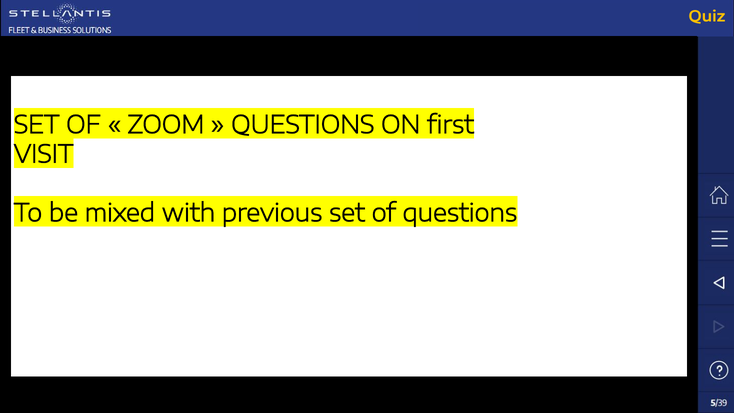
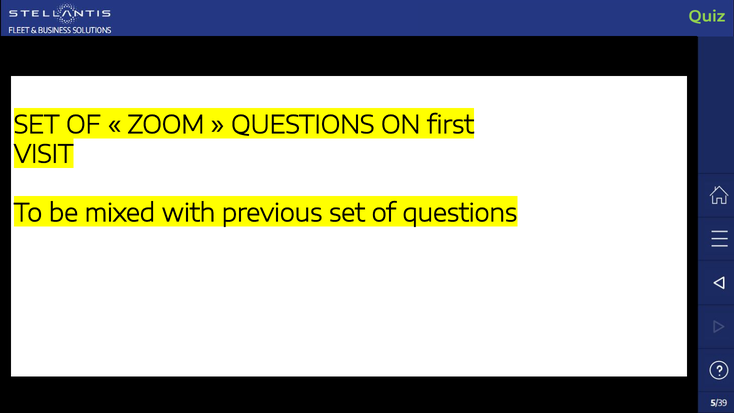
Quiz colour: yellow -> light green (707, 17)
